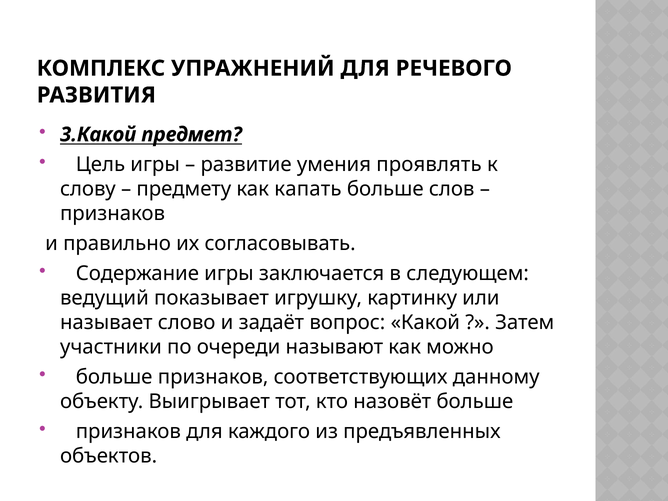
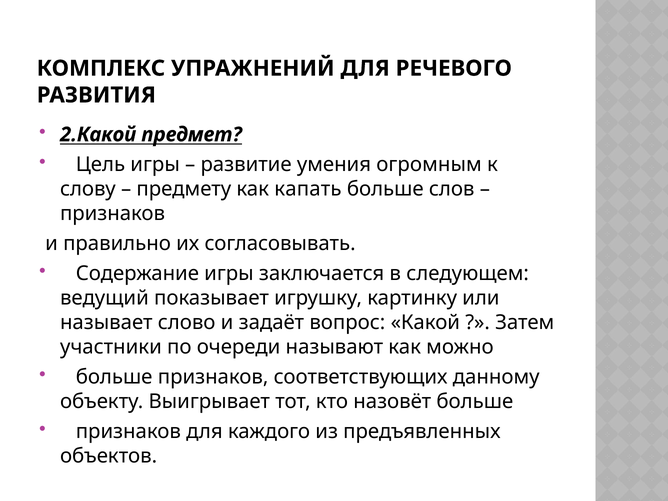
3.Какой: 3.Какой -> 2.Какой (98, 135)
проявлять: проявлять -> огромным (429, 165)
